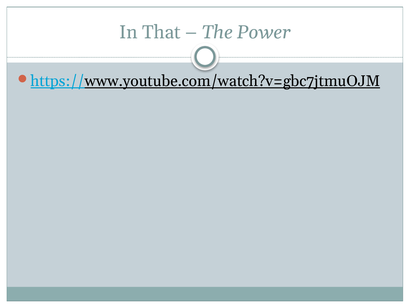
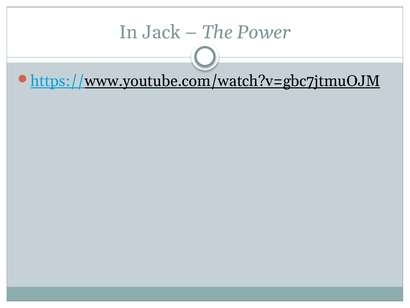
That: That -> Jack (161, 32)
